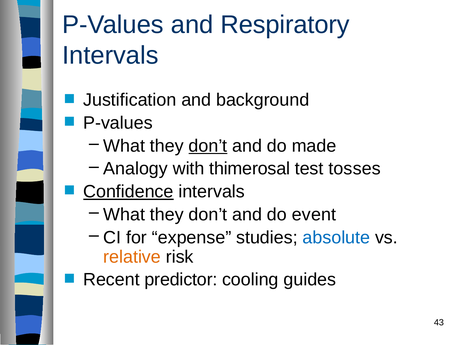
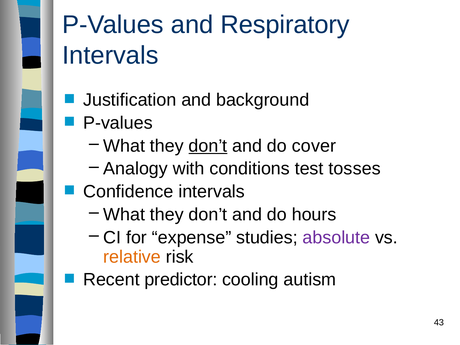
made: made -> cover (314, 146)
thimerosal: thimerosal -> conditions (250, 169)
Confidence underline: present -> none (128, 192)
event: event -> hours (314, 215)
absolute colour: blue -> purple (336, 237)
guides: guides -> autism (310, 280)
